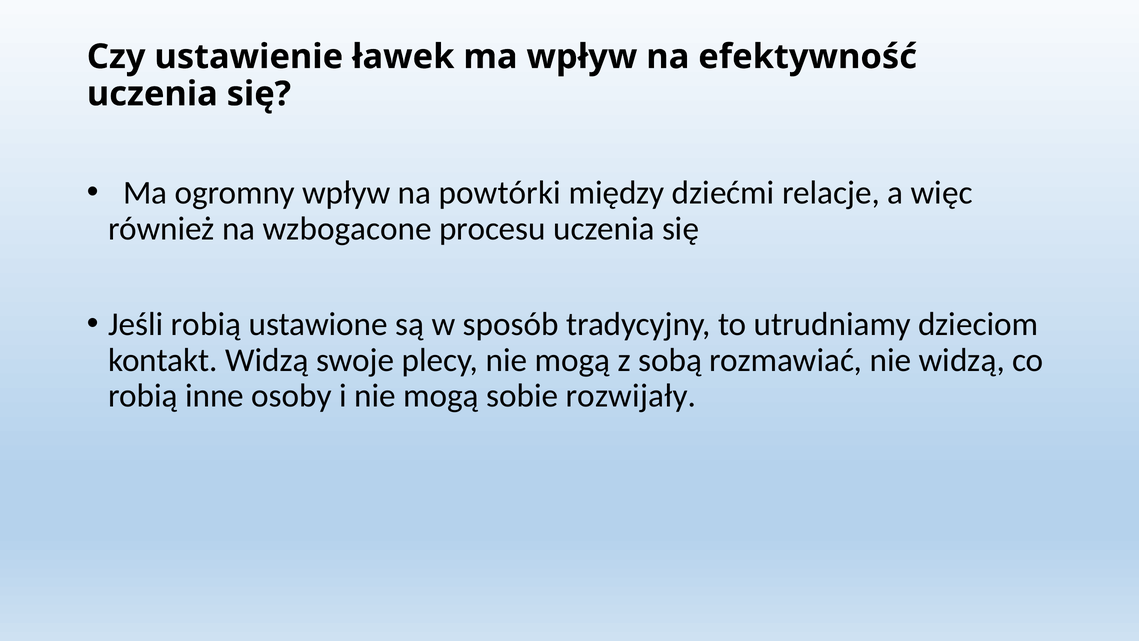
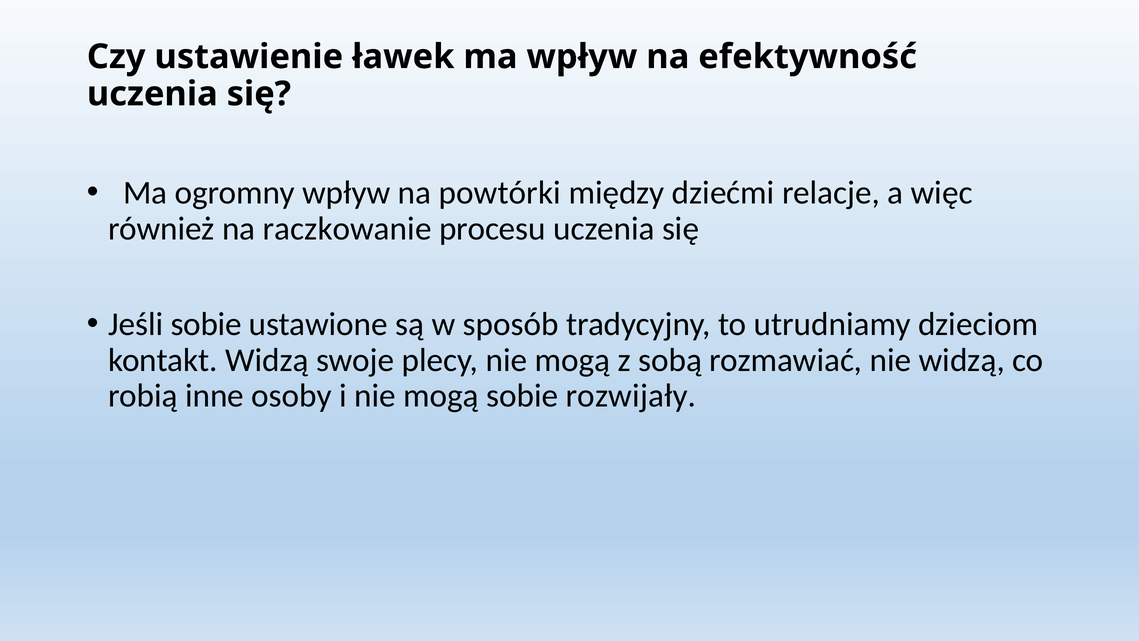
wzbogacone: wzbogacone -> raczkowanie (347, 228)
Jeśli robią: robią -> sobie (206, 324)
